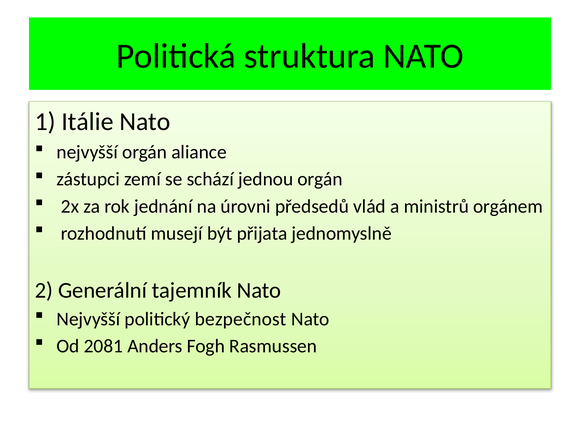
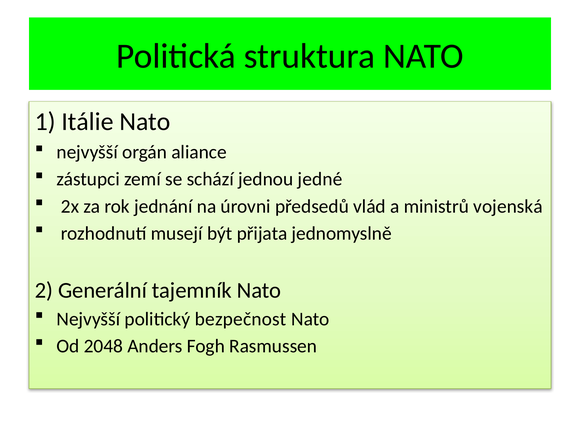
jednou orgán: orgán -> jedné (320, 179)
orgánem: orgánem -> vojenská (508, 206)
2081: 2081 -> 2048 (103, 346)
